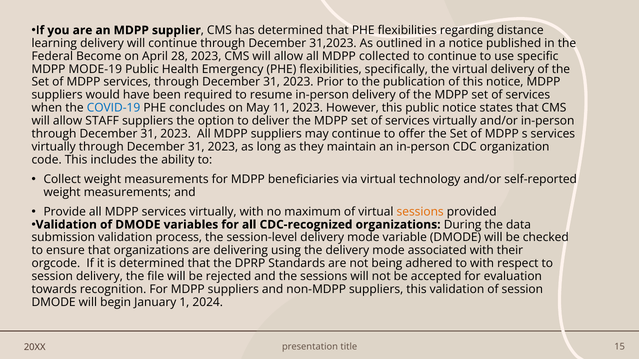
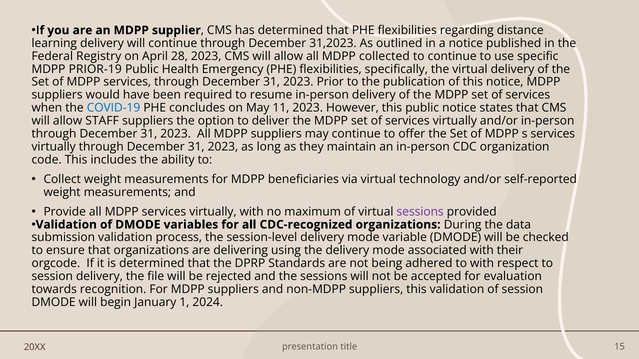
Become: Become -> Registry (99, 56)
MODE-19: MODE-19 -> PRIOR-19 (95, 69)
sessions colour: orange -> purple (420, 212)
